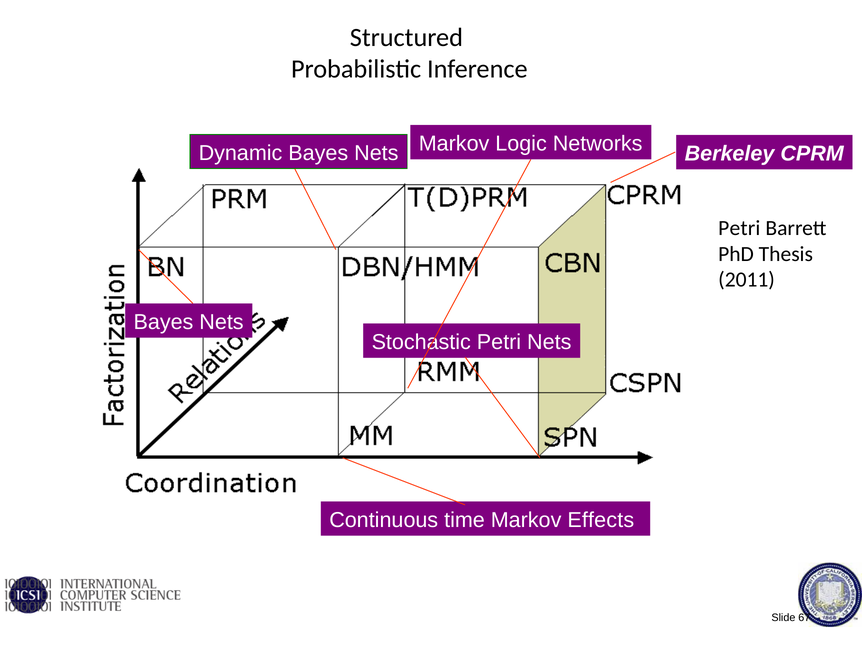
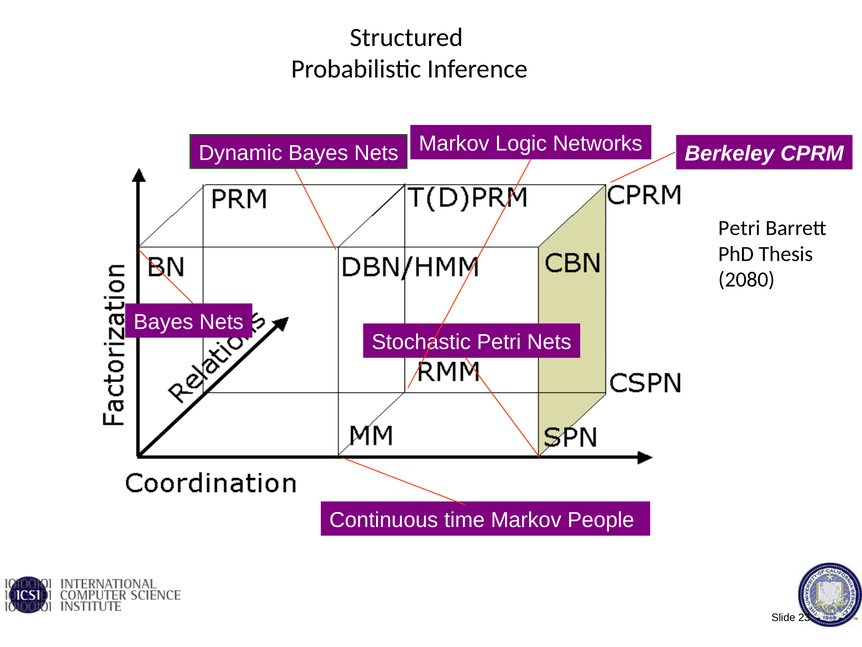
2011: 2011 -> 2080 (747, 280)
Effects: Effects -> People (601, 520)
67: 67 -> 23 (804, 617)
